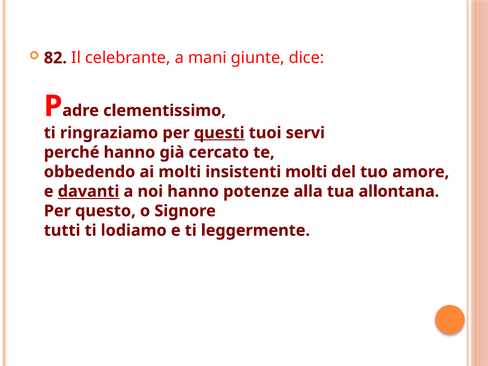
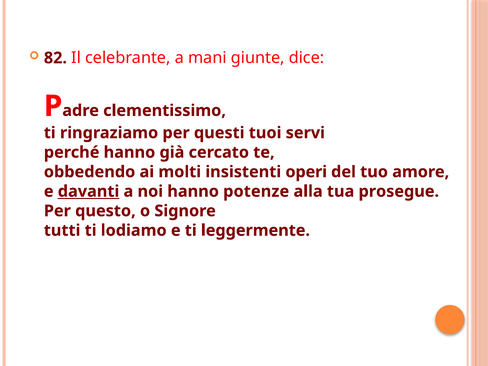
questi underline: present -> none (219, 133)
insistenti molti: molti -> operi (306, 172)
allontana: allontana -> prosegue (399, 191)
